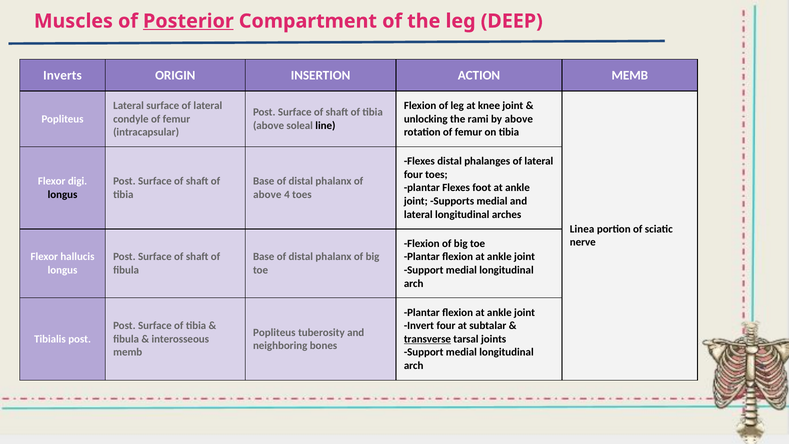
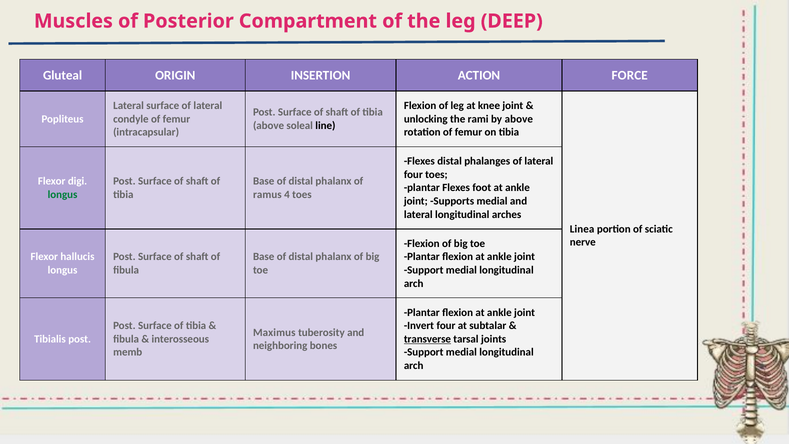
Posterior underline: present -> none (188, 21)
Inverts: Inverts -> Gluteal (63, 75)
ACTION MEMB: MEMB -> FORCE (630, 75)
longus colour: black -> green (63, 194)
above: above -> ramus (267, 194)
Popliteus: Popliteus -> Maximus (274, 332)
